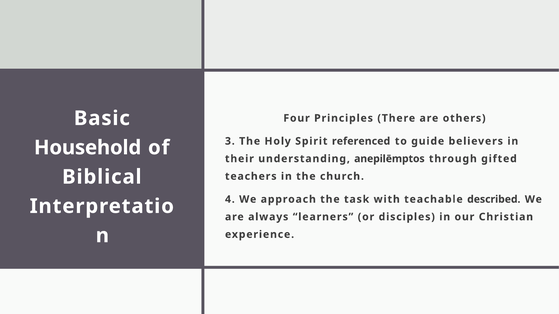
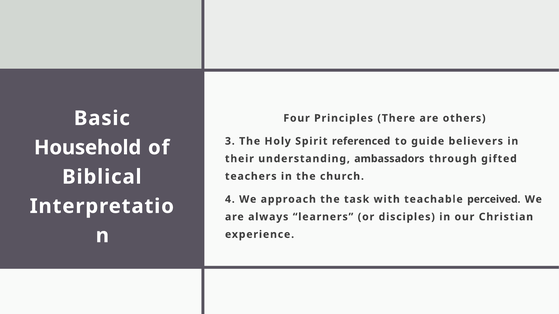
anepilēmptos: anepilēmptos -> ambassadors (389, 159)
described: described -> perceived (494, 200)
